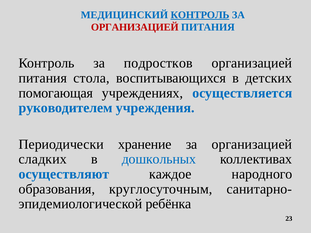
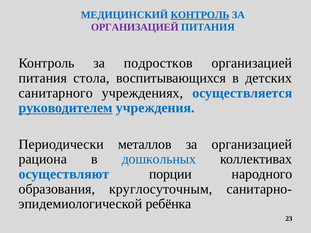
ОРГАНИЗАЦИЕЙ colour: red -> purple (135, 27)
помогающая: помогающая -> санитарного (56, 93)
руководителем underline: none -> present (66, 108)
хранение: хранение -> металлов (145, 144)
сладких: сладких -> рациона (43, 159)
каждое: каждое -> порции (170, 174)
